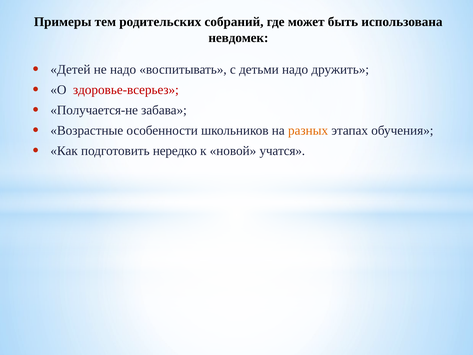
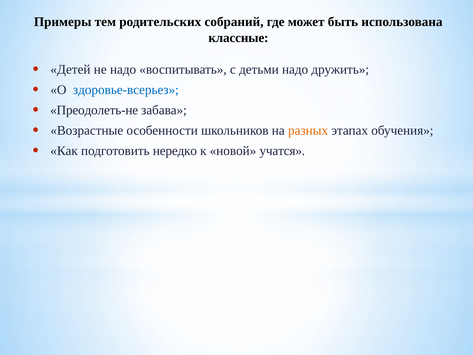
невдомек: невдомек -> классные (238, 38)
здоровье-всерьез colour: red -> blue (126, 90)
Получается-не: Получается-не -> Преодолеть-не (94, 110)
